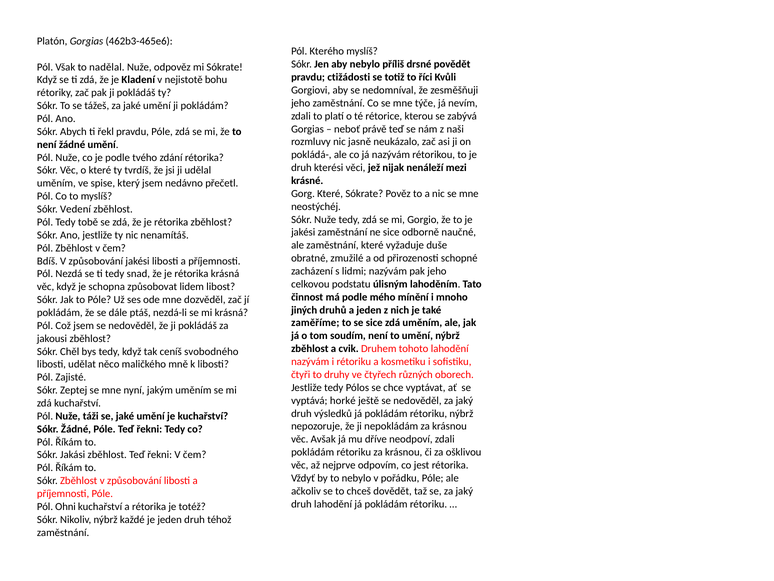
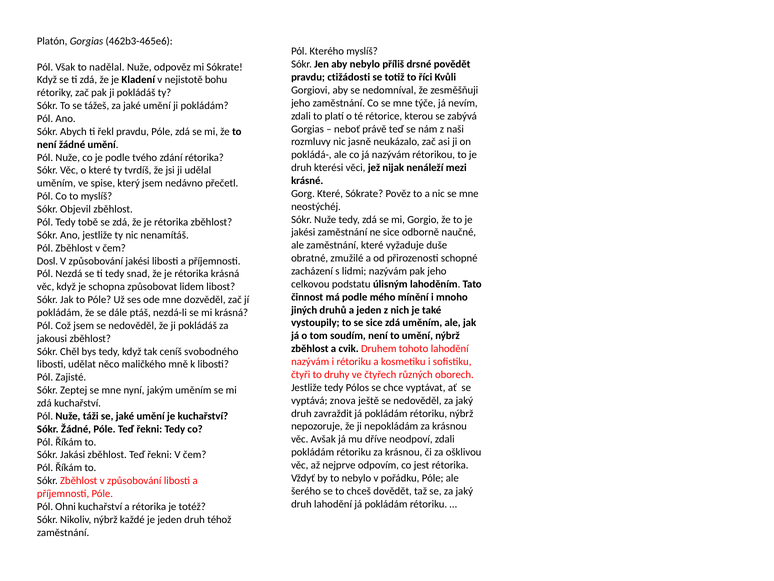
Vedení: Vedení -> Objevil (76, 209)
Bdíš: Bdíš -> Dosl (47, 261)
zaměříme: zaměříme -> vystoupily (315, 323)
horké: horké -> znova (343, 400)
výsledků: výsledků -> zavraždit (333, 413)
ačkoliv: ačkoliv -> šerého (306, 491)
